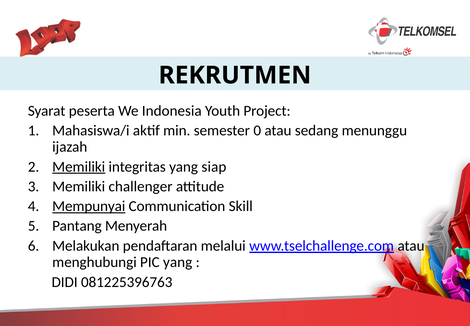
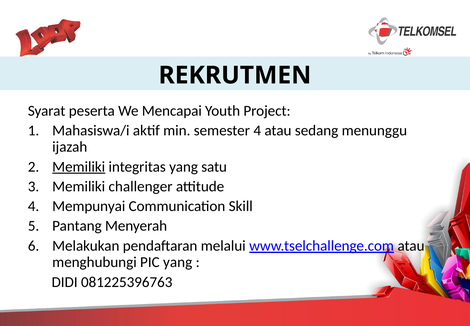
Indonesia: Indonesia -> Mencapai (172, 111)
semester 0: 0 -> 4 (257, 130)
siap: siap -> satu (214, 166)
Mempunyai underline: present -> none (89, 206)
